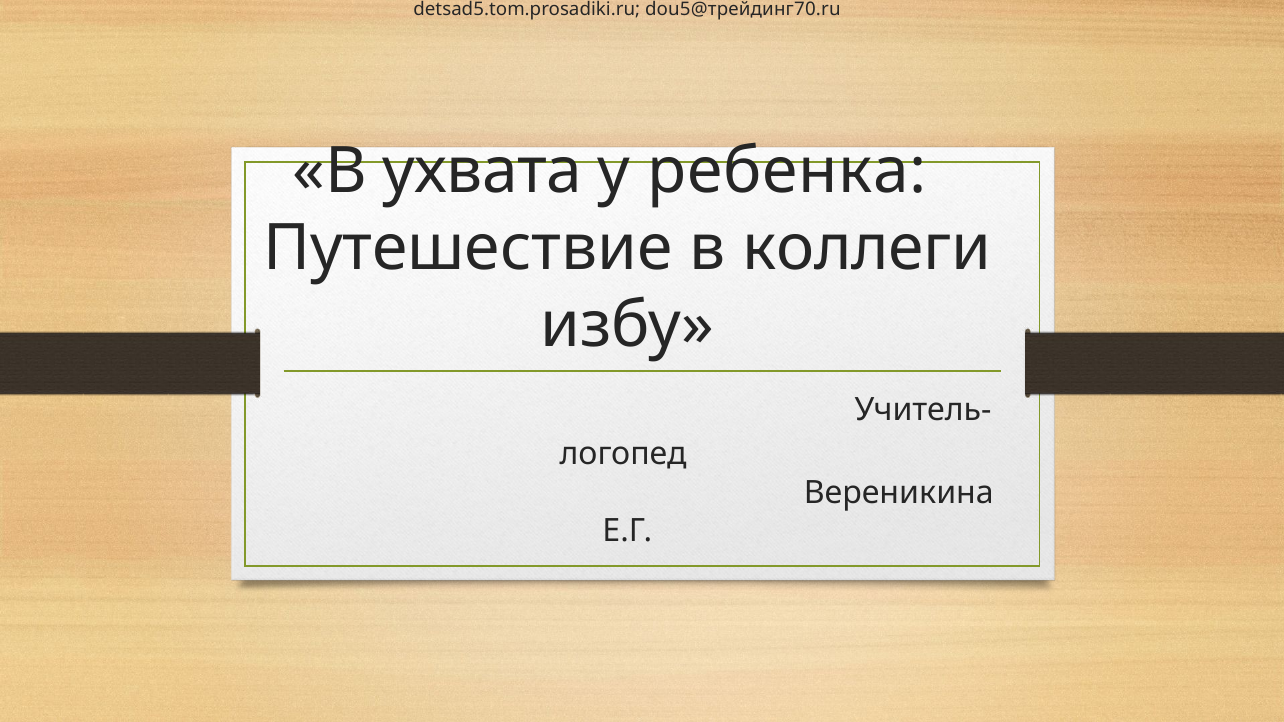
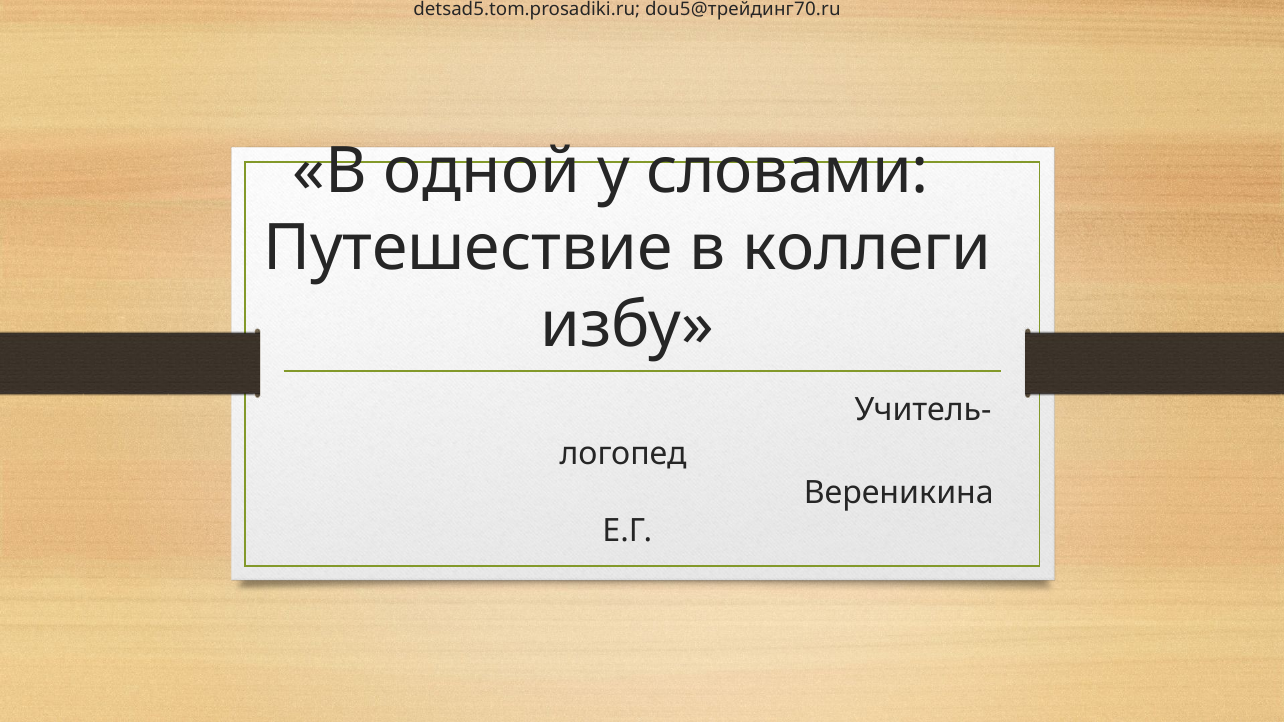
ухвата: ухвата -> одной (482, 171)
ребенка: ребенка -> словами (788, 171)
